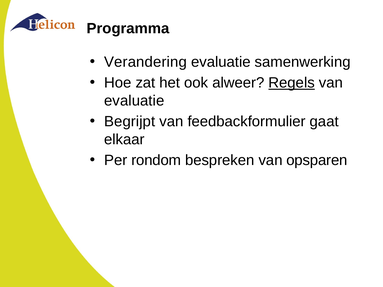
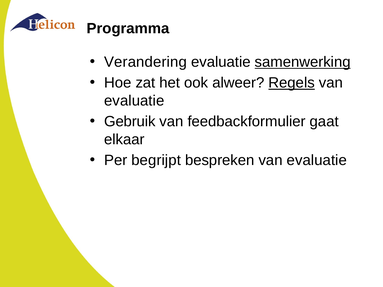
samenwerking underline: none -> present (303, 62)
Begrijpt: Begrijpt -> Gebruik (130, 122)
rondom: rondom -> begrijpt (156, 160)
bespreken van opsparen: opsparen -> evaluatie (317, 160)
